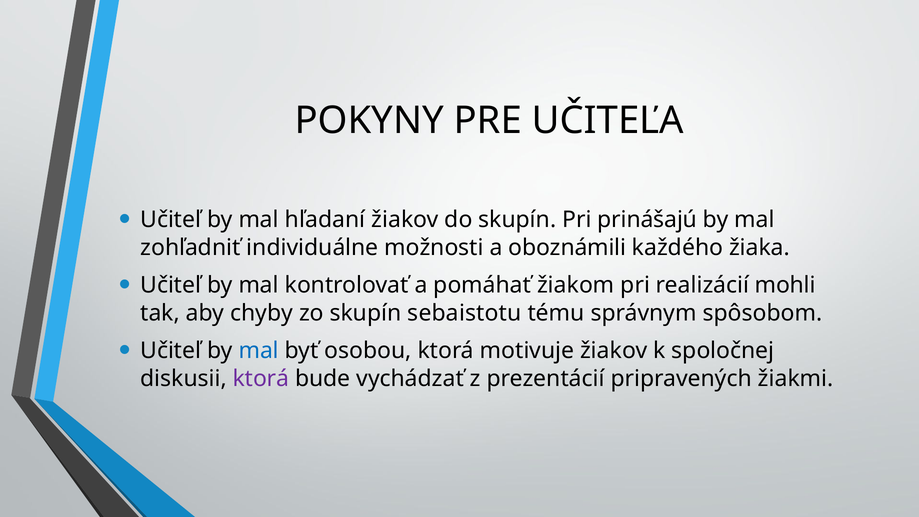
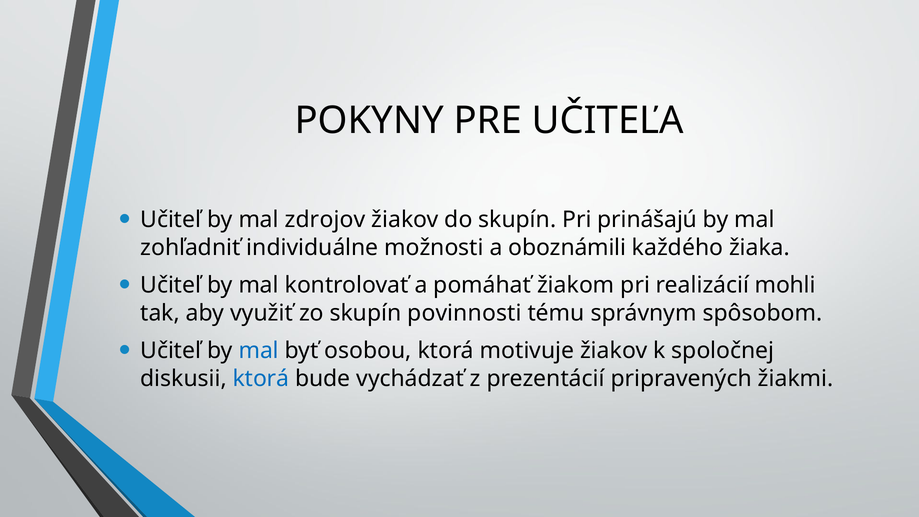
hľadaní: hľadaní -> zdrojov (325, 220)
chyby: chyby -> využiť (262, 313)
sebaistotu: sebaistotu -> povinnosti (464, 313)
ktorá colour: purple -> blue (261, 378)
